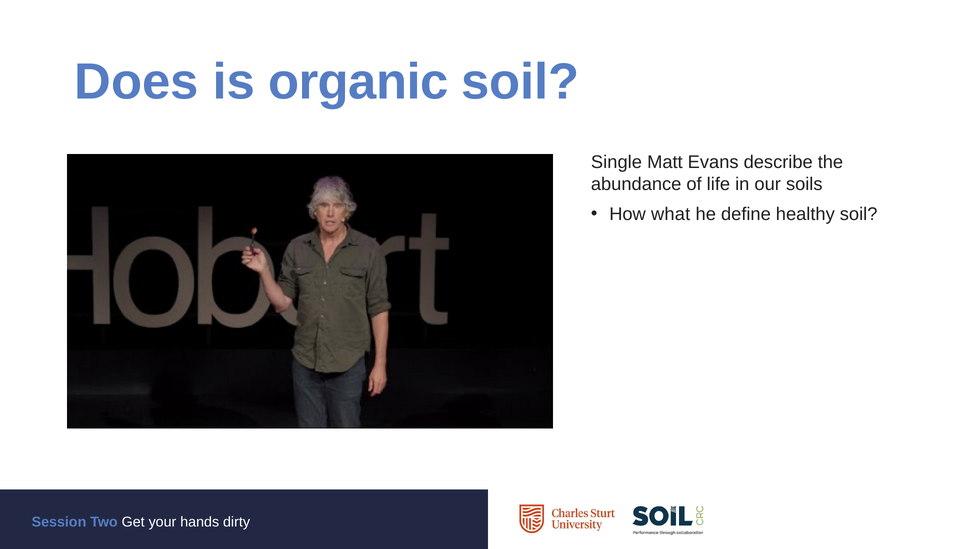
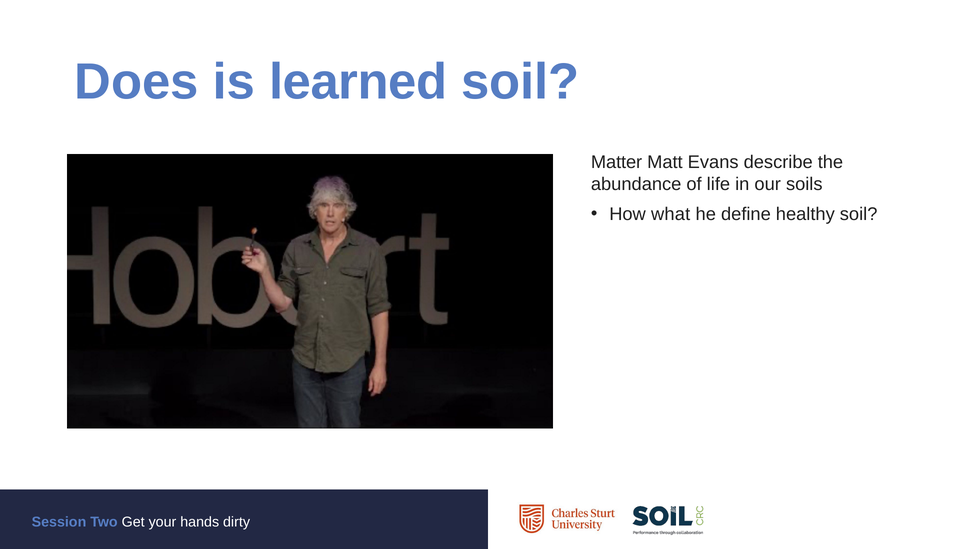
organic: organic -> learned (358, 82)
Single: Single -> Matter (617, 162)
